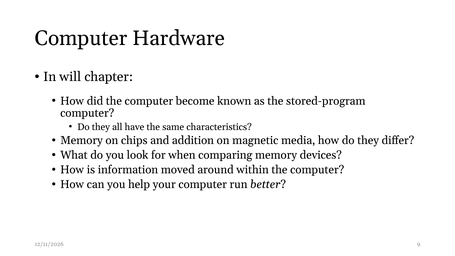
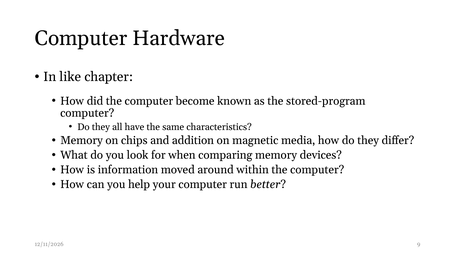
will: will -> like (70, 77)
